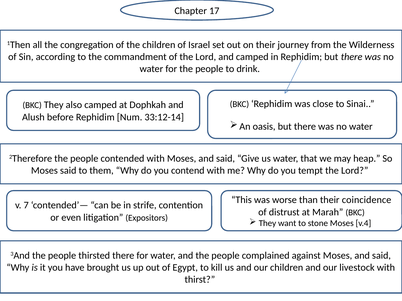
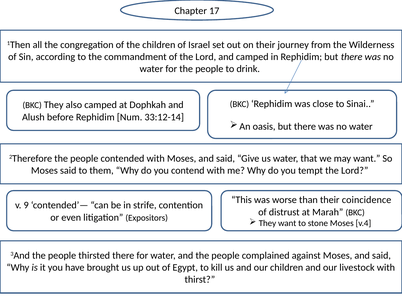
may heap: heap -> want (367, 159)
7: 7 -> 9 (26, 206)
